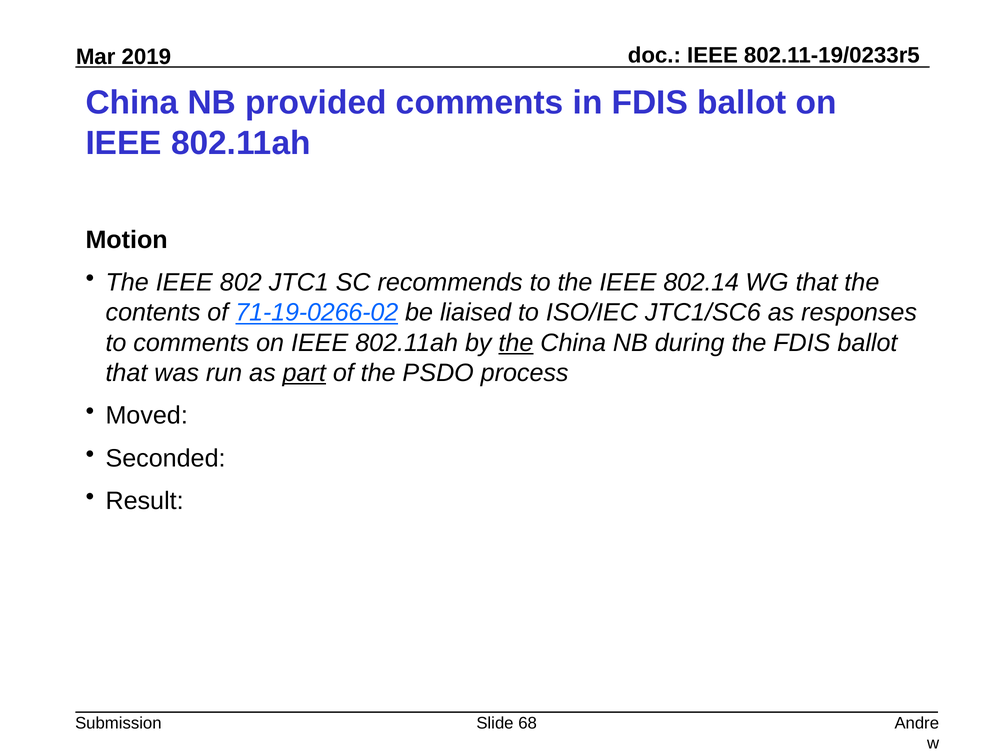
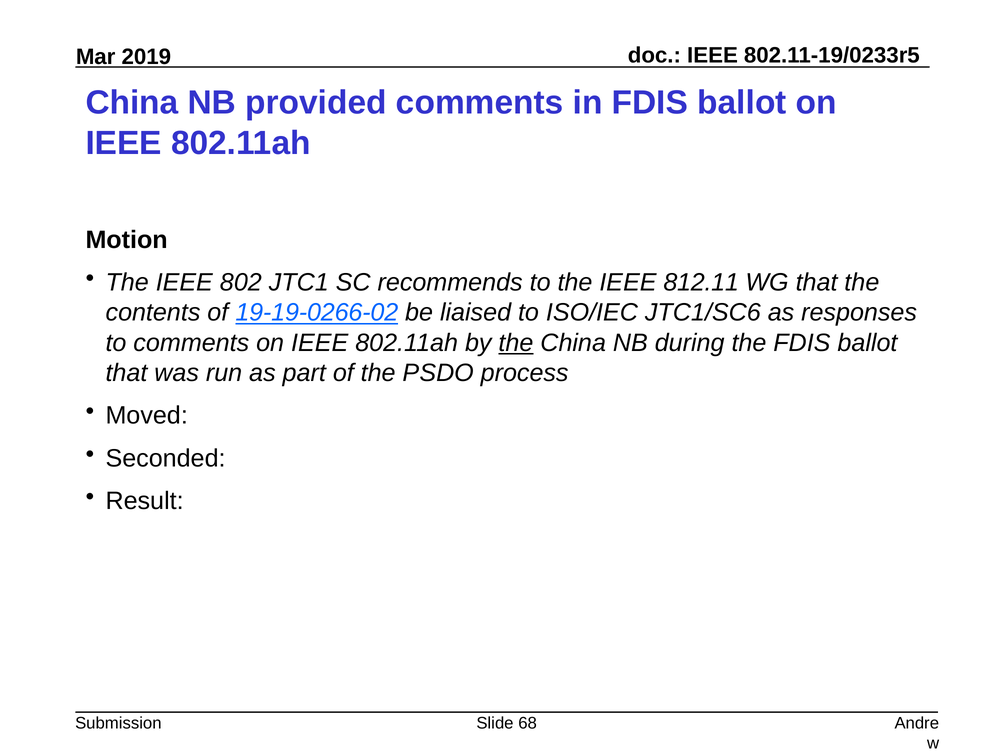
802.14: 802.14 -> 812.11 (701, 282)
71-19-0266-02: 71-19-0266-02 -> 19-19-0266-02 (317, 313)
part underline: present -> none (304, 373)
